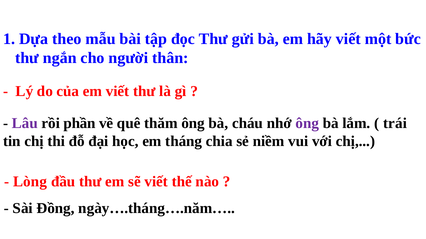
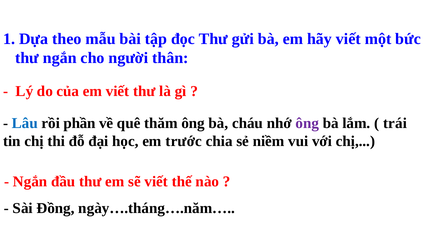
Lâu colour: purple -> blue (25, 123)
tháng: tháng -> trước (184, 142)
Lòng: Lòng -> Ngắn (30, 182)
